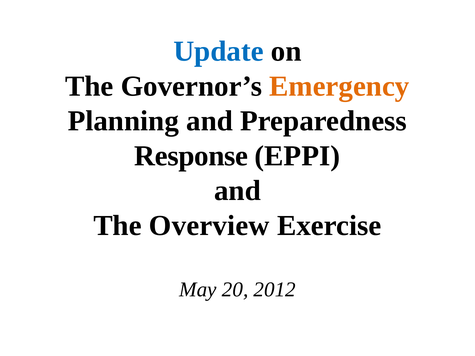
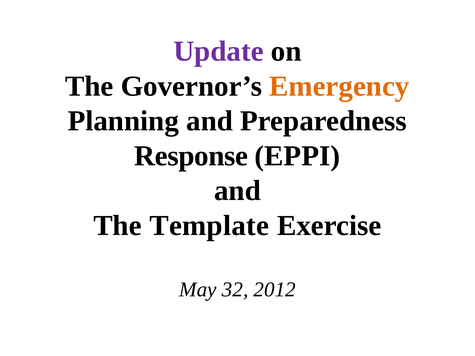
Update colour: blue -> purple (218, 51)
Overview: Overview -> Template (209, 226)
20: 20 -> 32 (235, 290)
